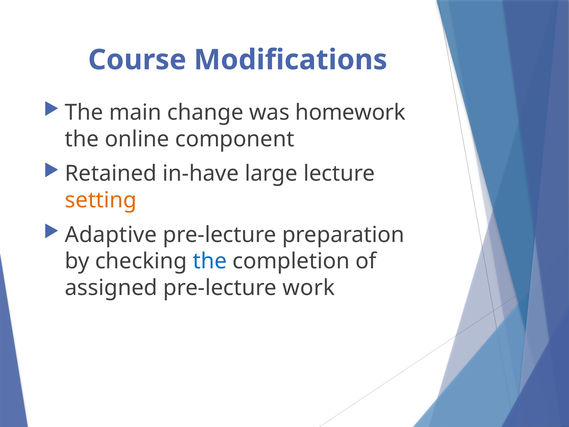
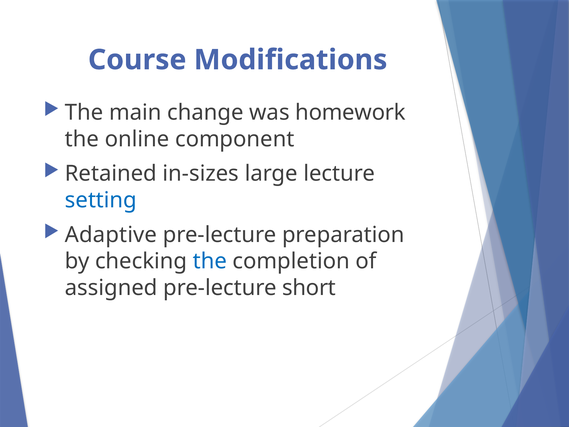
in-have: in-have -> in-sizes (201, 174)
setting colour: orange -> blue (101, 200)
work: work -> short (309, 288)
